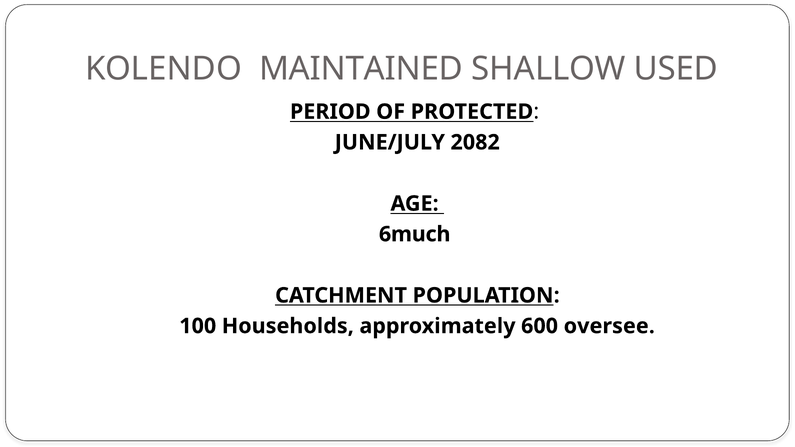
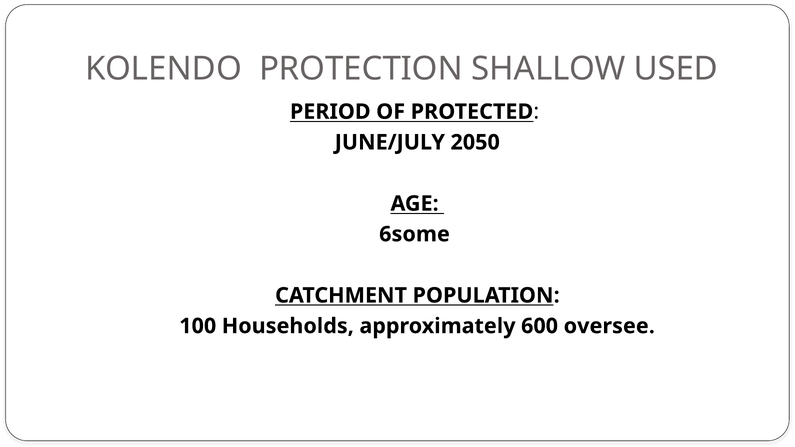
MAINTAINED: MAINTAINED -> PROTECTION (361, 69)
2082: 2082 -> 2050 (475, 142)
6much: 6much -> 6some (415, 234)
